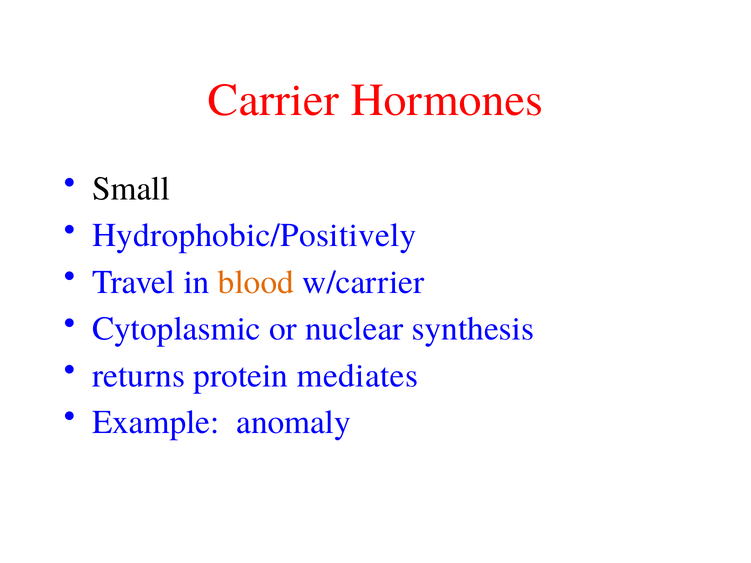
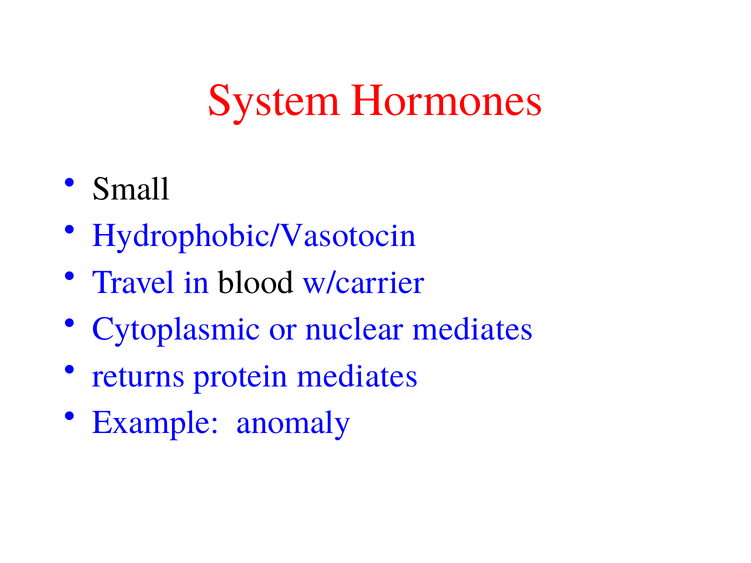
Carrier: Carrier -> System (274, 100)
Hydrophobic/Positively: Hydrophobic/Positively -> Hydrophobic/Vasotocin (254, 236)
blood colour: orange -> black (256, 282)
nuclear synthesis: synthesis -> mediates (473, 329)
